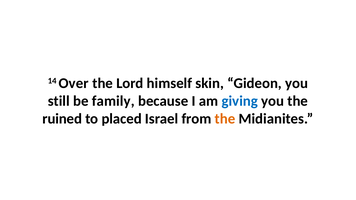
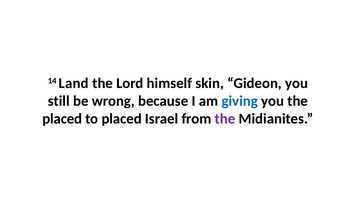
Over: Over -> Land (74, 83)
family: family -> wrong (113, 101)
ruined: ruined -> placed (62, 119)
the colour: orange -> purple (225, 119)
